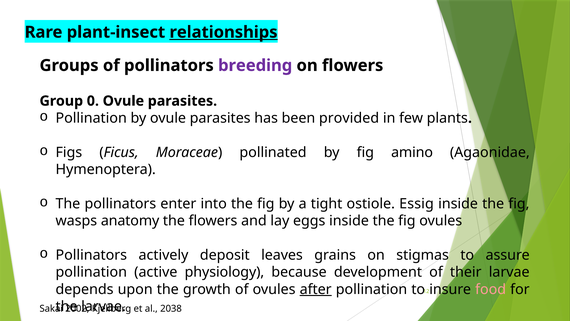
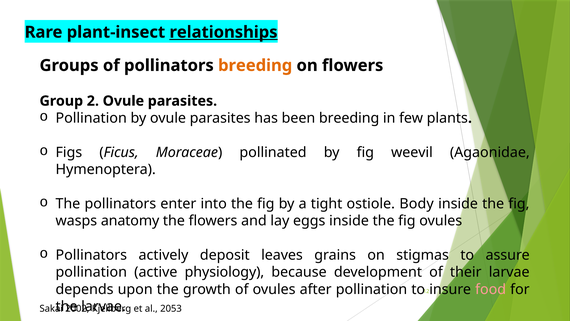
breeding colour: purple -> orange (255, 65)
0: 0 -> 2 (93, 101)
been provided: provided -> breeding (349, 118)
amino: amino -> weevil (412, 152)
Essig: Essig -> Body (417, 203)
after underline: present -> none (316, 289)
2038: 2038 -> 2053 (171, 308)
